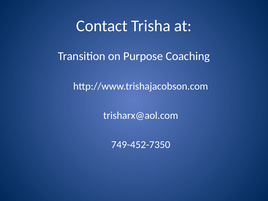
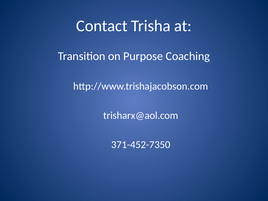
749-452-7350: 749-452-7350 -> 371-452-7350 (141, 145)
